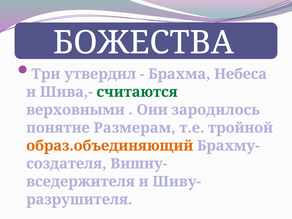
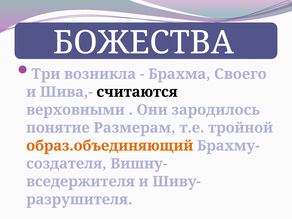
утвердил: утвердил -> возникла (100, 74)
Небеса: Небеса -> Своего (240, 74)
считаются colour: green -> black (137, 92)
